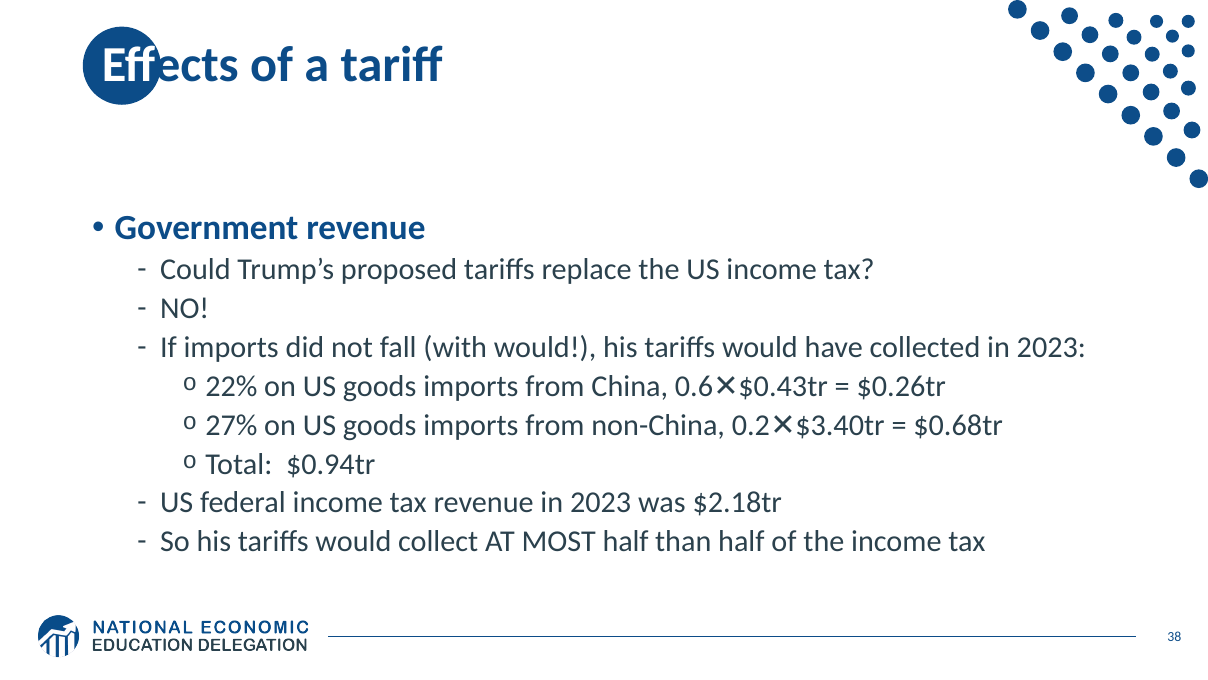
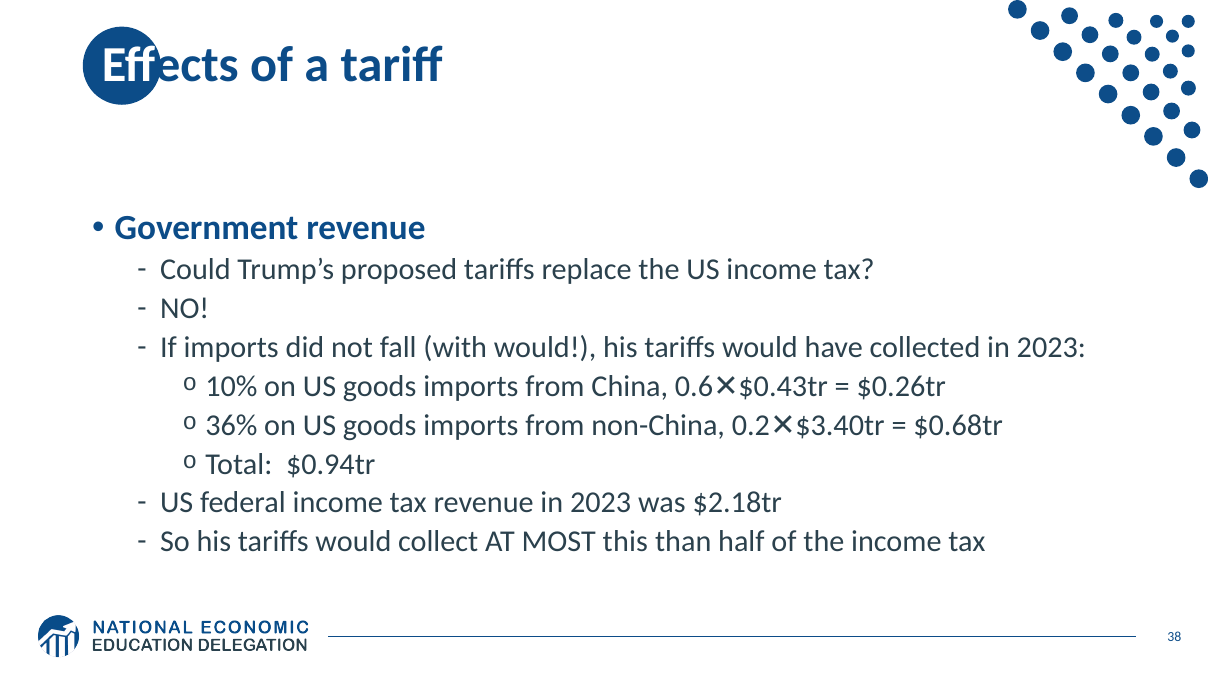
22%: 22% -> 10% (231, 386)
27%: 27% -> 36% (231, 425)
MOST half: half -> this (625, 542)
